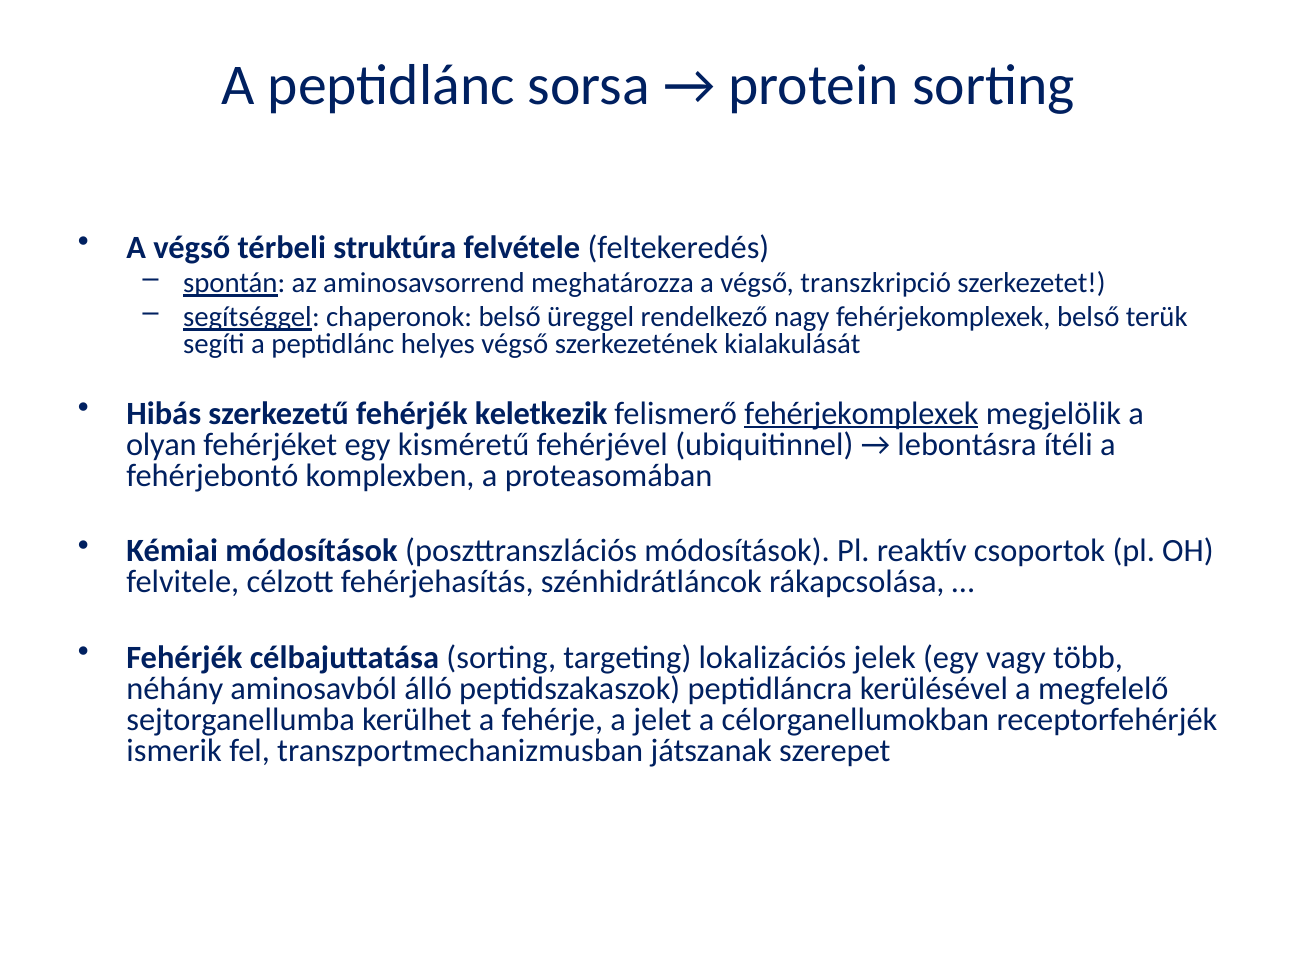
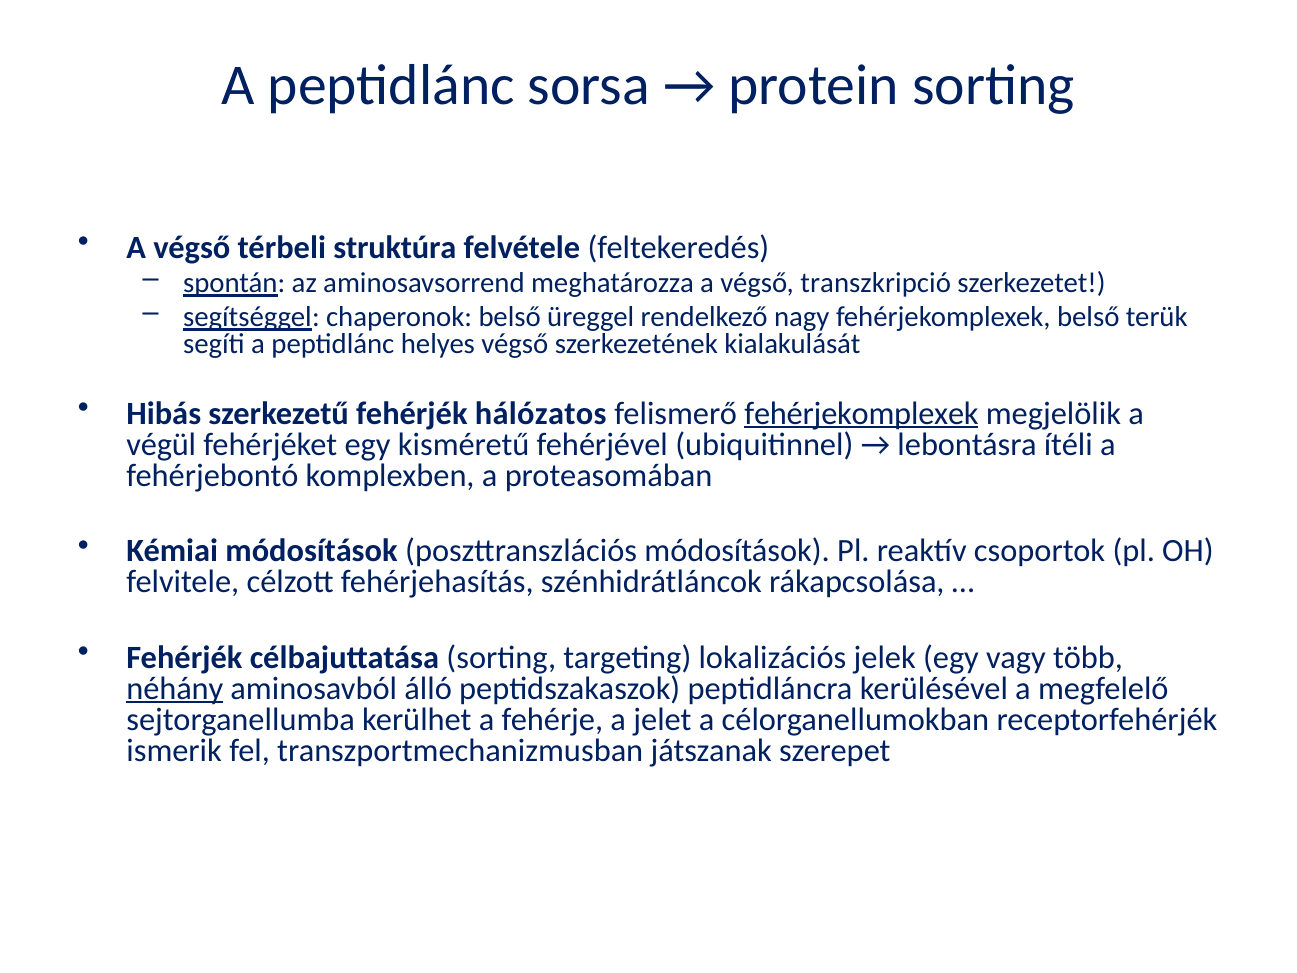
keletkezik: keletkezik -> hálózatos (541, 413)
olyan: olyan -> végül (161, 444)
néhány underline: none -> present (175, 688)
